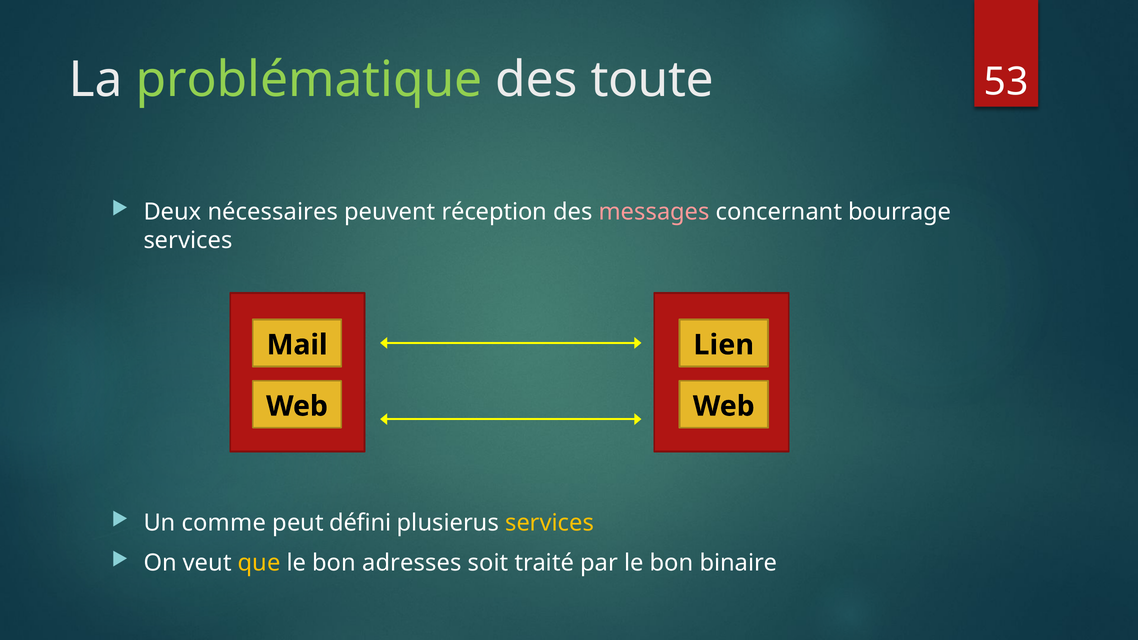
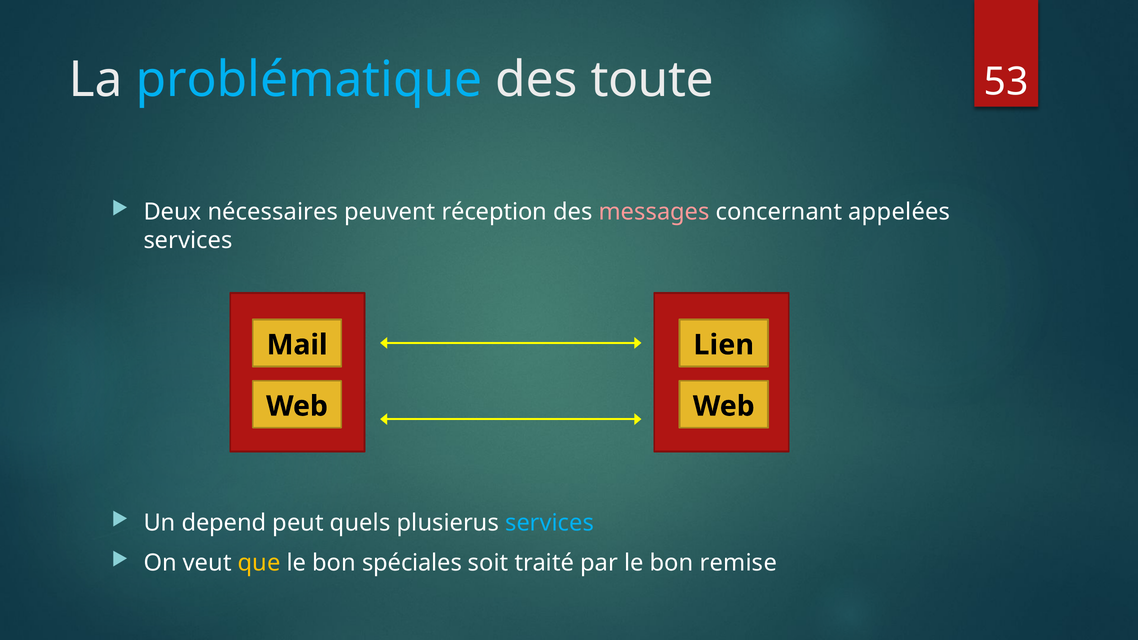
problématique colour: light green -> light blue (309, 80)
bourrage: bourrage -> appelées (899, 212)
comme: comme -> depend (224, 523)
défini: défini -> quels (360, 523)
services colour: yellow -> light blue (550, 523)
adresses: adresses -> spéciales (412, 563)
binaire: binaire -> remise (738, 563)
